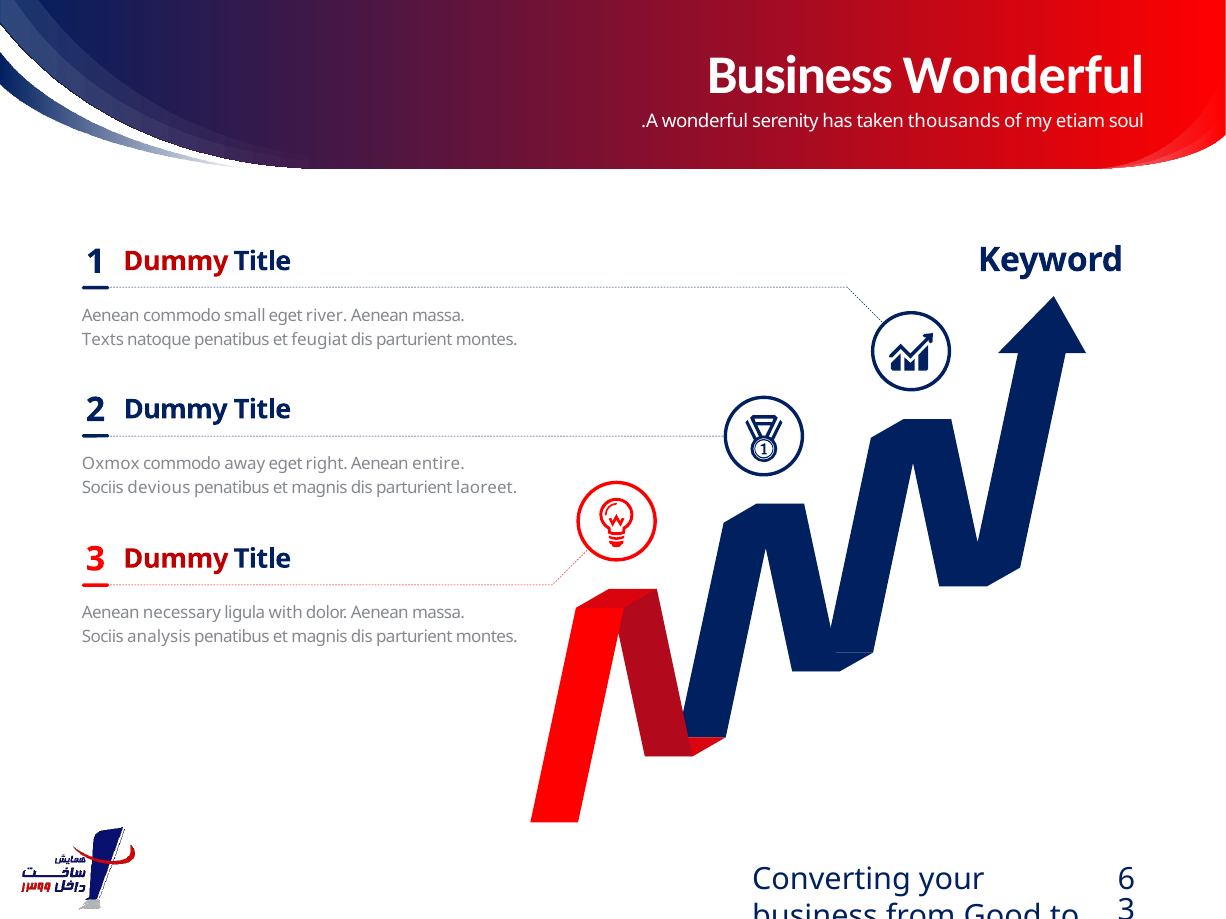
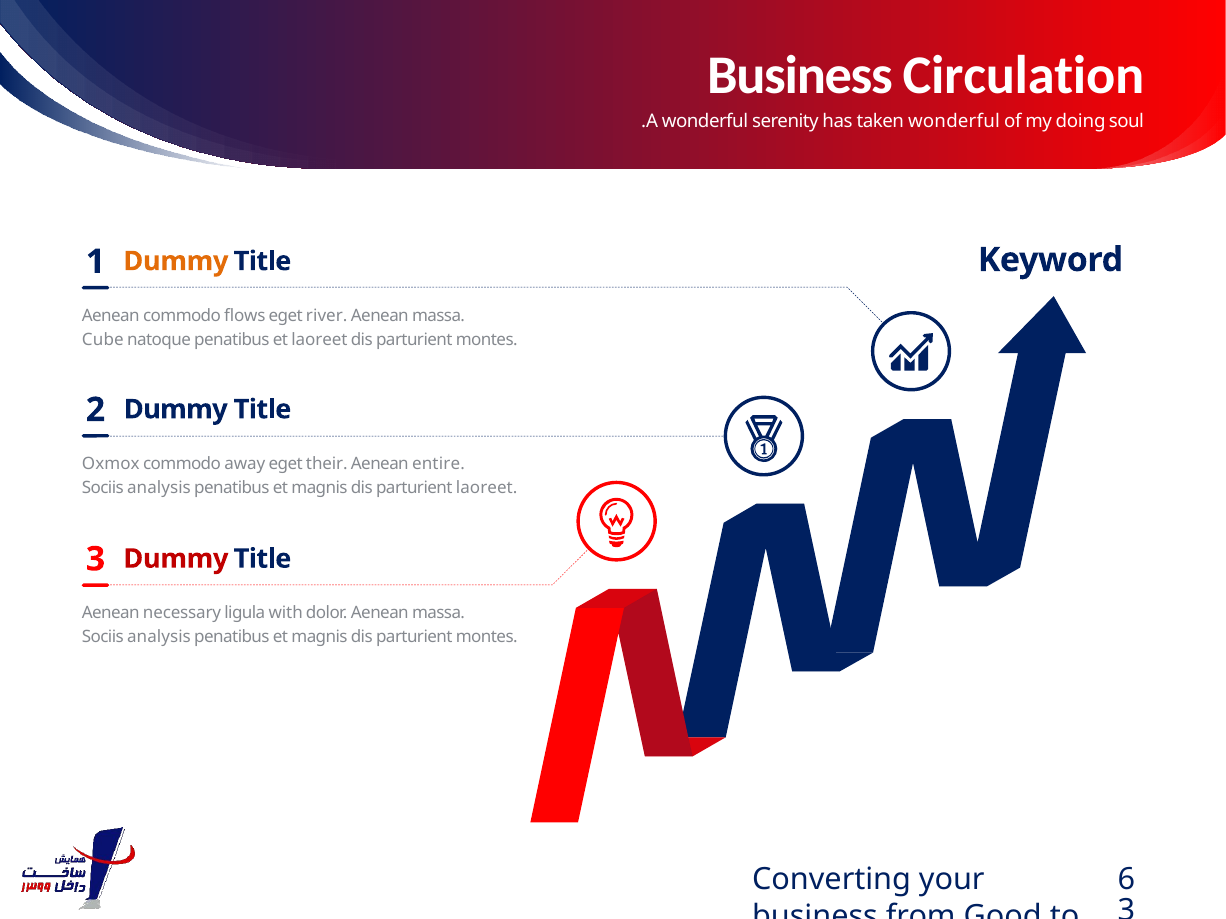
Business Wonderful: Wonderful -> Circulation (1023, 75)
taken thousands: thousands -> wonderful (954, 121)
etiam: etiam -> doing (1081, 121)
Dummy colour: red -> orange (176, 261)
small: small -> flows (245, 316)
Texts: Texts -> Cube (103, 340)
et feugiat: feugiat -> laoreet (319, 340)
right: right -> their (327, 464)
devious: devious -> analysis (159, 488)
